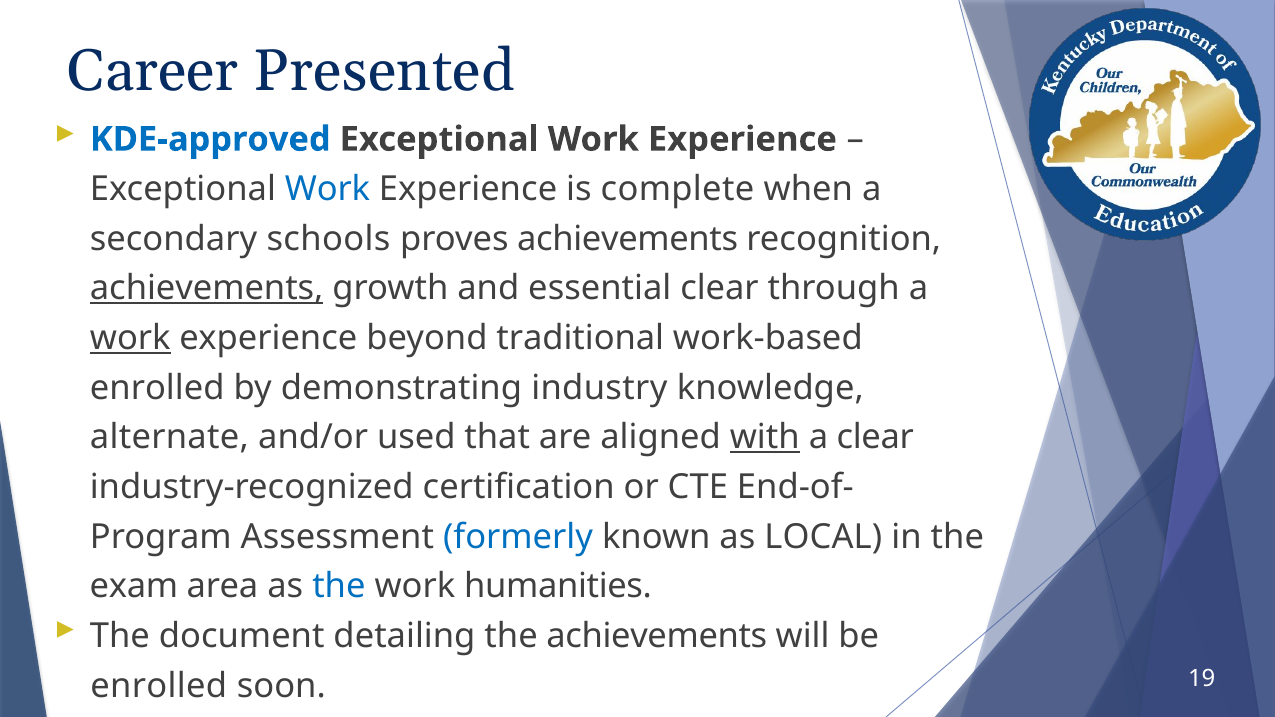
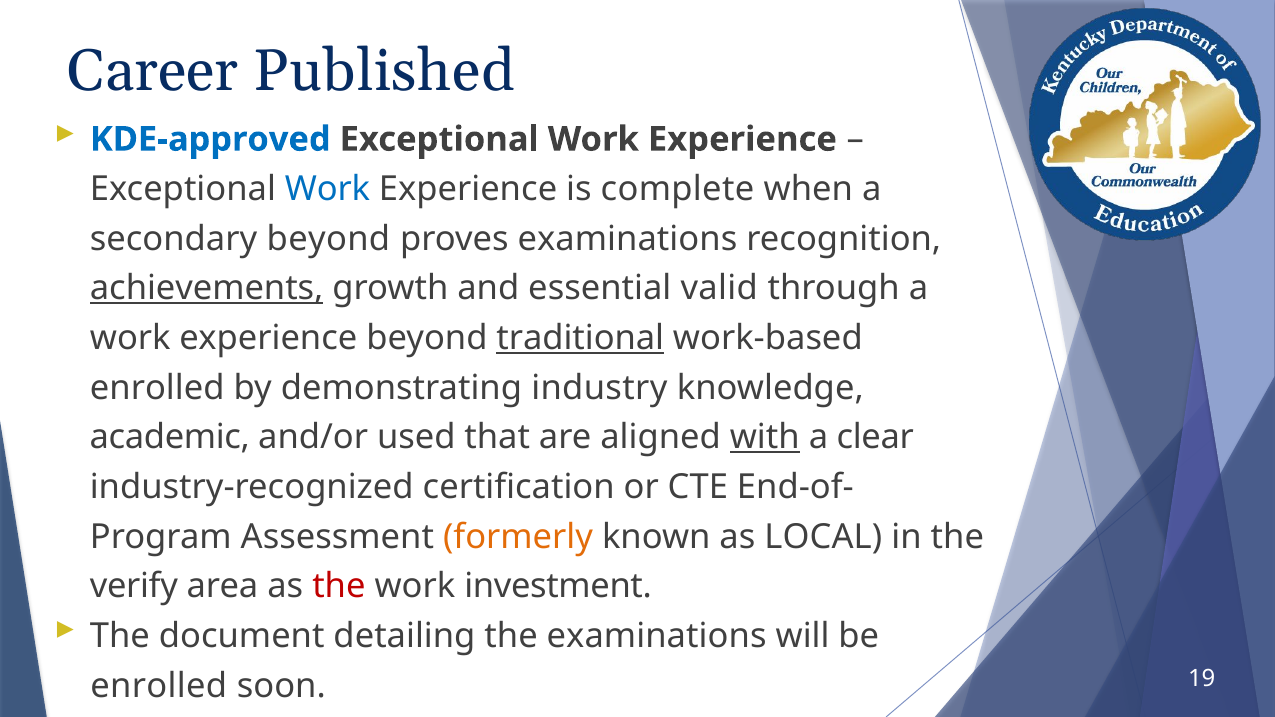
Presented: Presented -> Published (384, 71)
secondary schools: schools -> beyond (328, 239)
proves achievements: achievements -> examinations (627, 239)
essential clear: clear -> valid (719, 288)
work underline: present -> none (130, 338)
traditional underline: none -> present (580, 338)
alternate: alternate -> academic (170, 438)
formerly colour: blue -> orange (518, 537)
exam: exam -> verify (134, 587)
the colour: blue -> red (339, 587)
humanities: humanities -> investment (558, 587)
the achievements: achievements -> examinations (657, 636)
